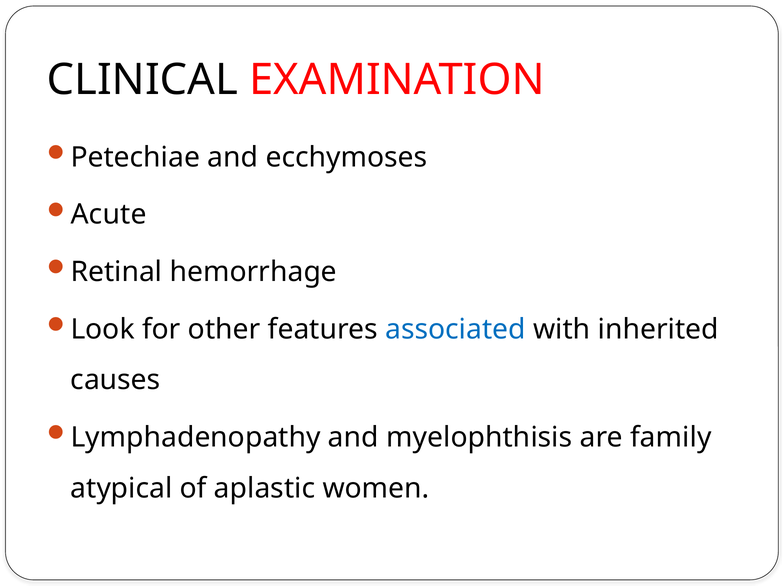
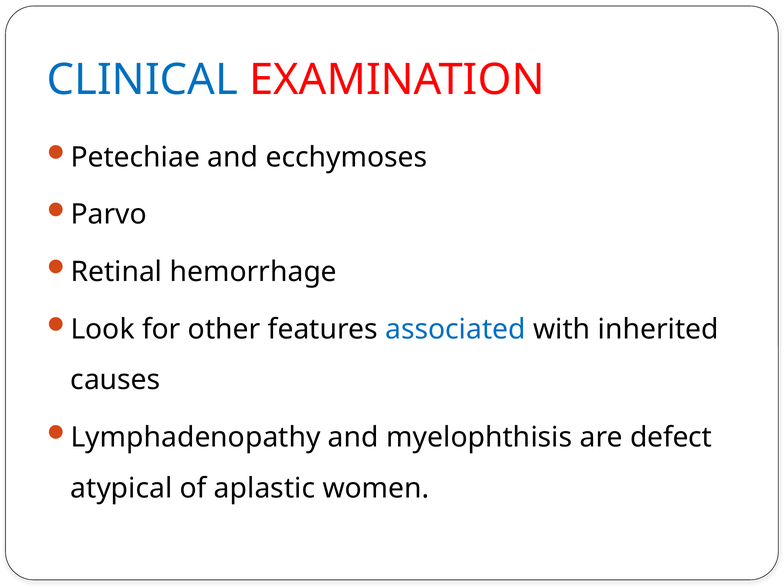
CLINICAL colour: black -> blue (142, 80)
Acute: Acute -> Parvo (109, 215)
family: family -> defect (671, 437)
